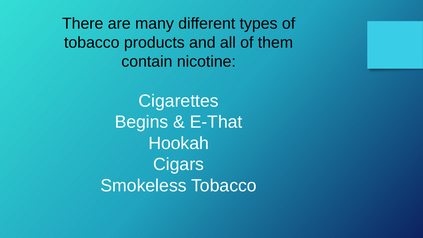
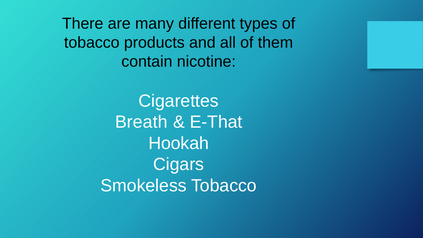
Begins: Begins -> Breath (141, 122)
